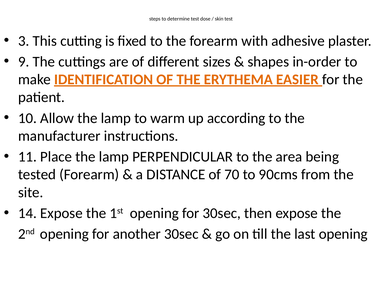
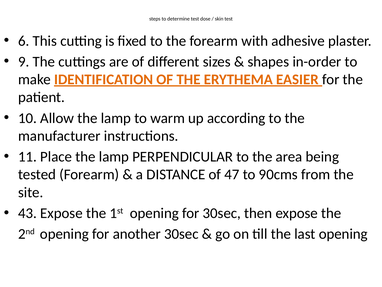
3: 3 -> 6 (24, 41)
70: 70 -> 47 (232, 174)
14: 14 -> 43 (28, 213)
